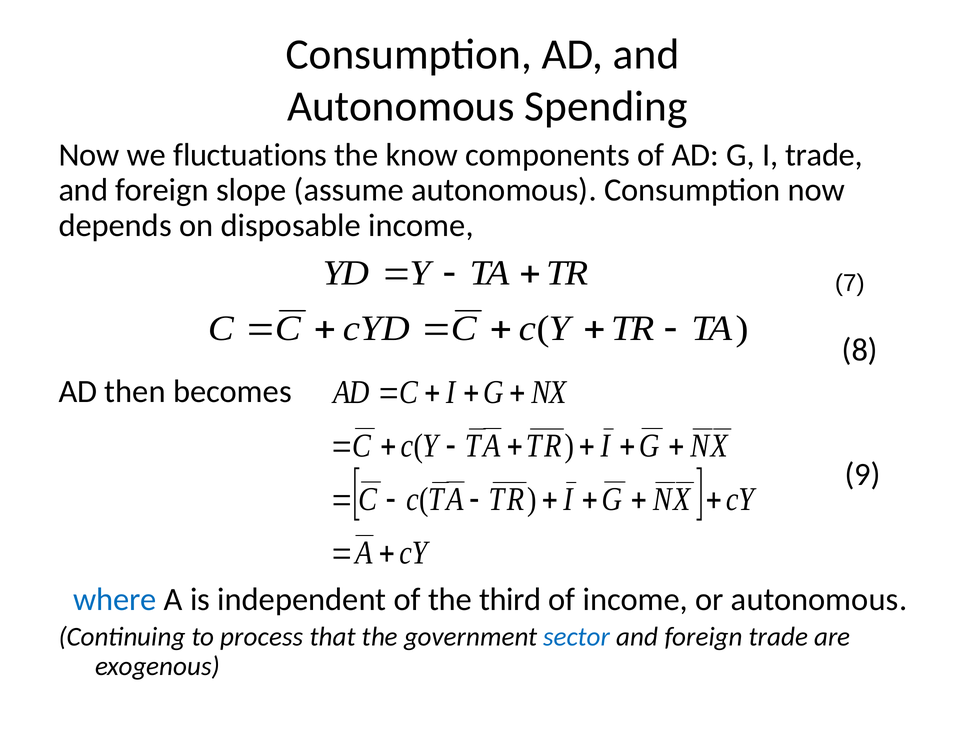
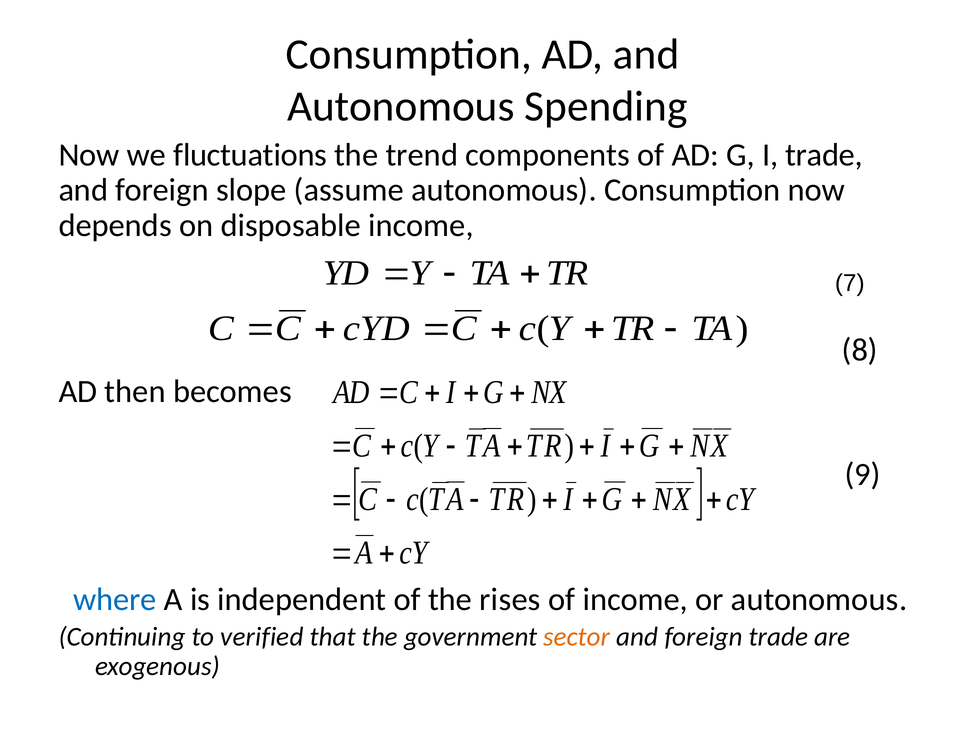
know: know -> trend (422, 155)
third: third -> rises (510, 600)
process: process -> verified (262, 637)
sector colour: blue -> orange (577, 637)
